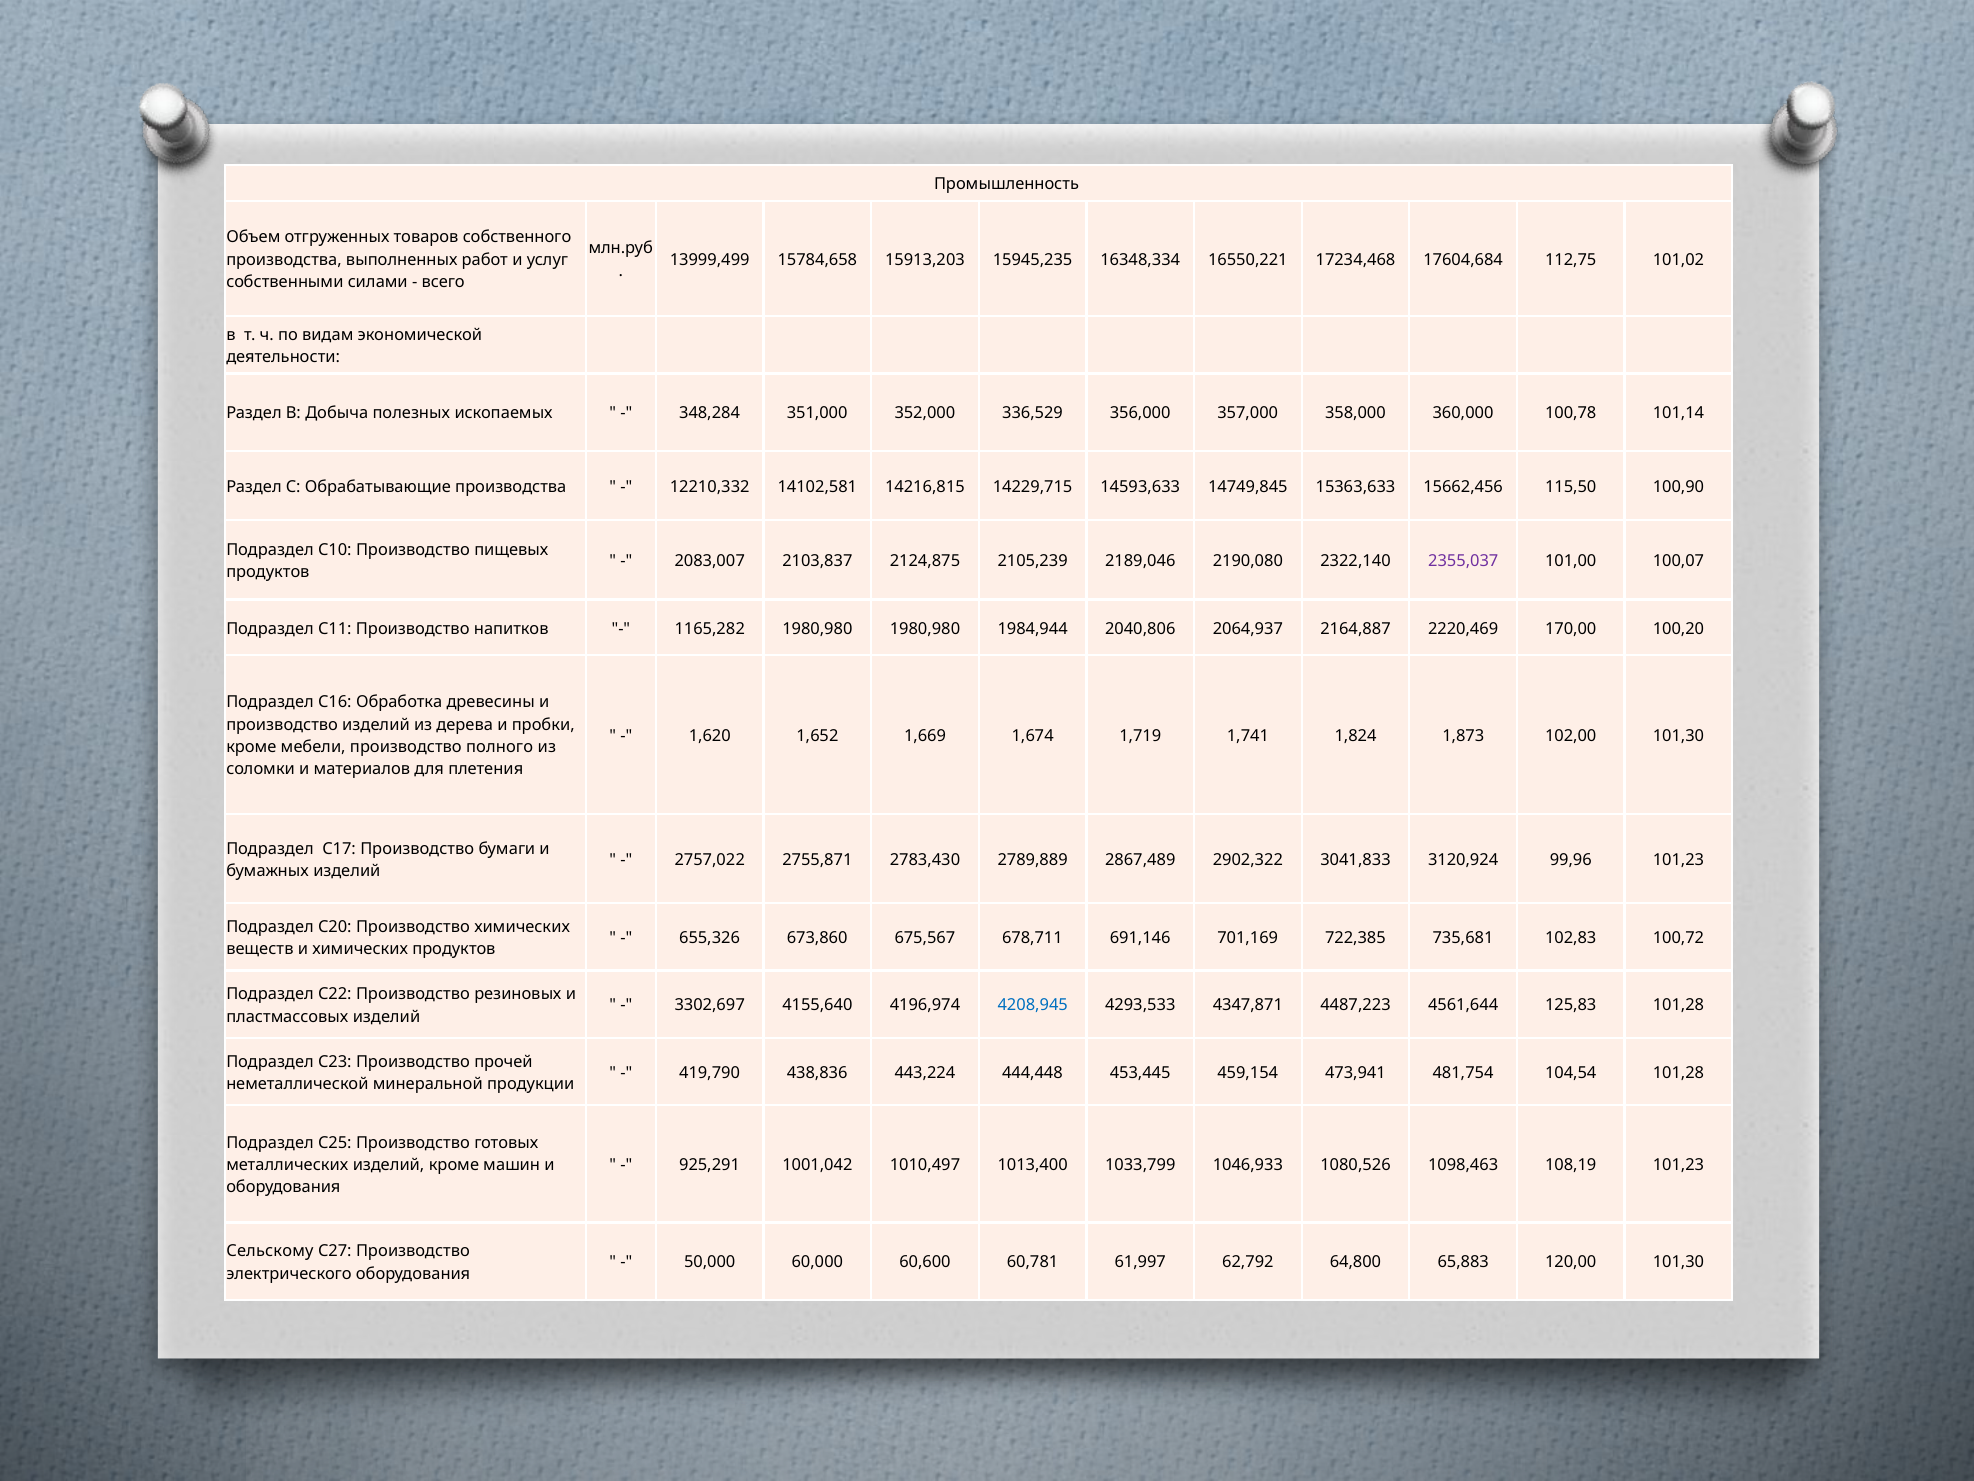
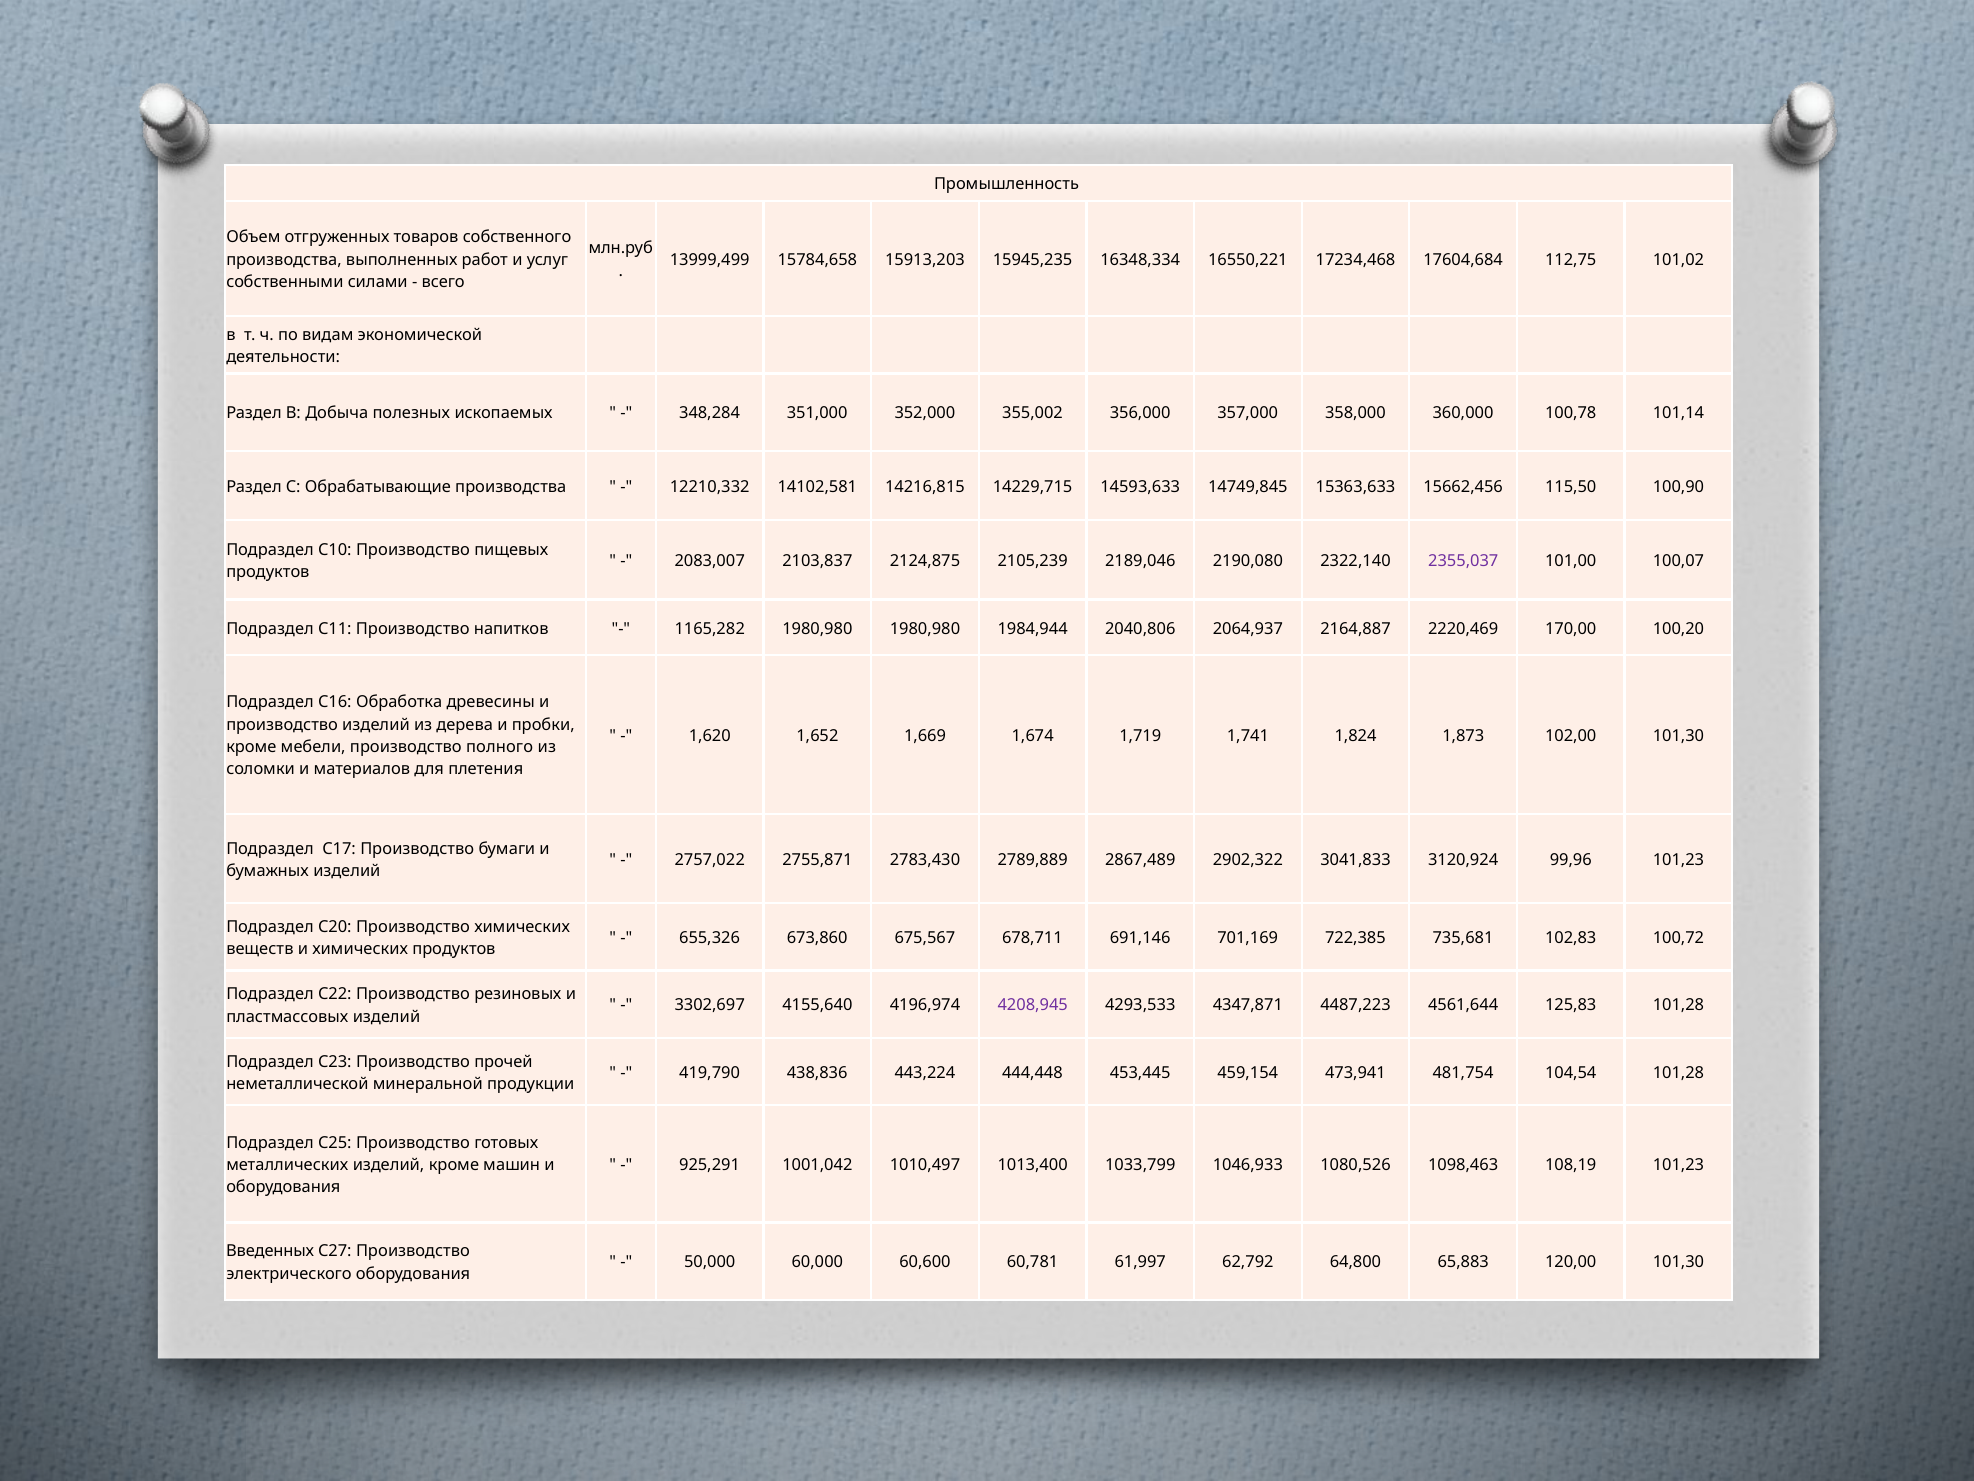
336,529: 336,529 -> 355,002 (1033, 413)
4208,945 colour: blue -> purple (1033, 1005)
Сельскому: Сельскому -> Введенных (270, 1251)
